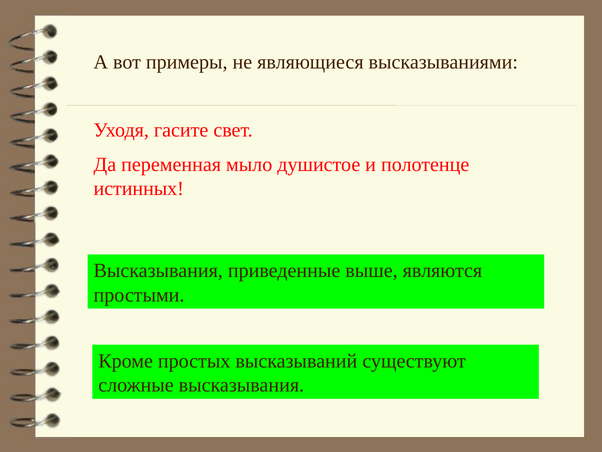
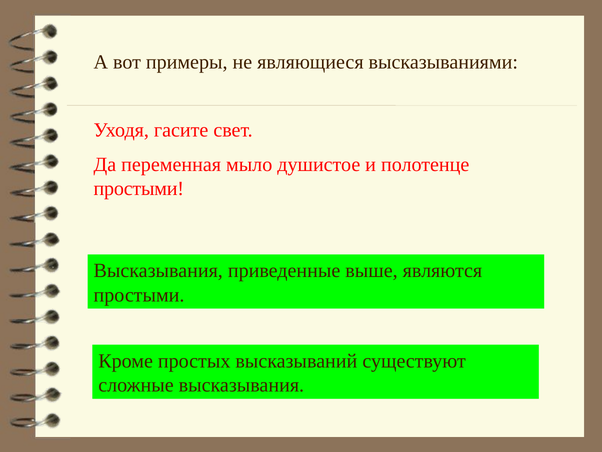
истинных: истинных -> простыми (139, 188)
